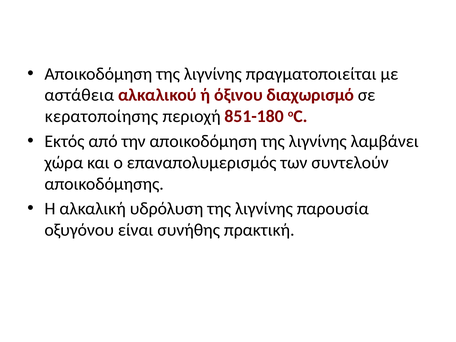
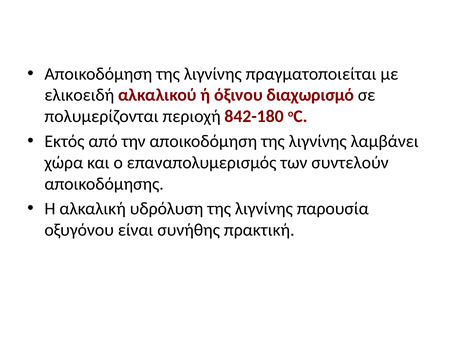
αστάθεια: αστάθεια -> ελικοειδή (79, 95)
κερατοποίησης: κερατοποίησης -> πολυμερίζονται (102, 116)
851-180: 851-180 -> 842-180 (254, 116)
